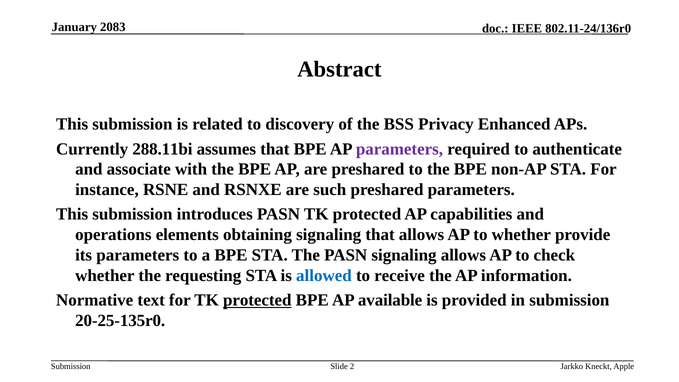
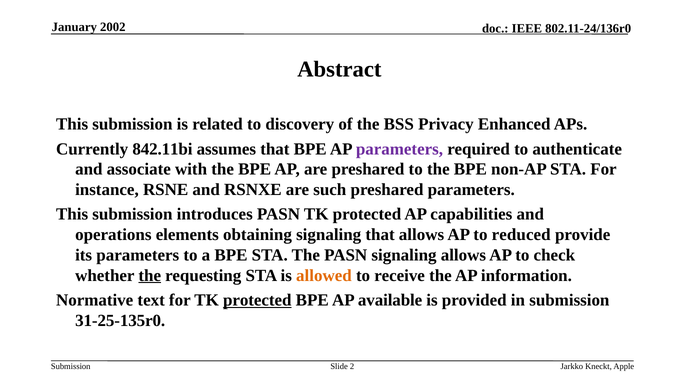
2083: 2083 -> 2002 (113, 27)
288.11bi: 288.11bi -> 842.11bi (162, 149)
to whether: whether -> reduced (521, 235)
the underline: none -> present (150, 275)
allowed colour: blue -> orange (324, 275)
20-25-135r0: 20-25-135r0 -> 31-25-135r0 (120, 320)
